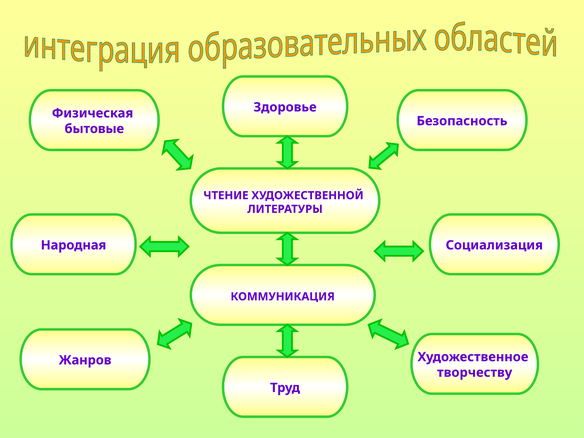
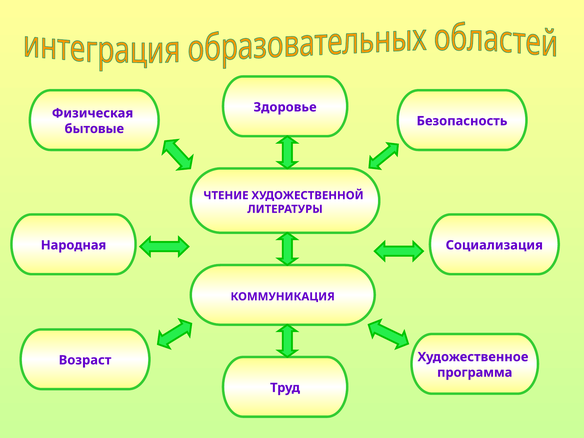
Жанров: Жанров -> Возраст (85, 360)
творчеству: творчеству -> программа (475, 373)
